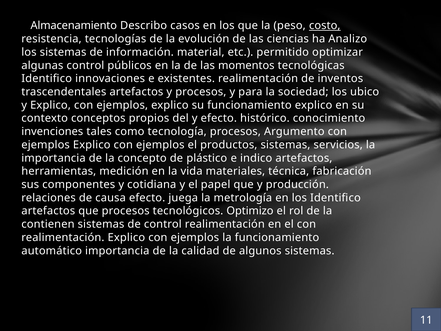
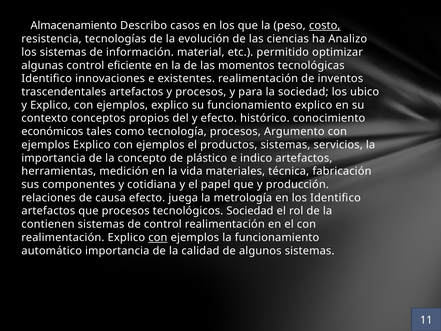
públicos: públicos -> eficiente (130, 65)
invenciones: invenciones -> económicos (52, 131)
tecnológicos Optimizo: Optimizo -> Sociedad (250, 211)
con underline: none -> present (158, 237)
